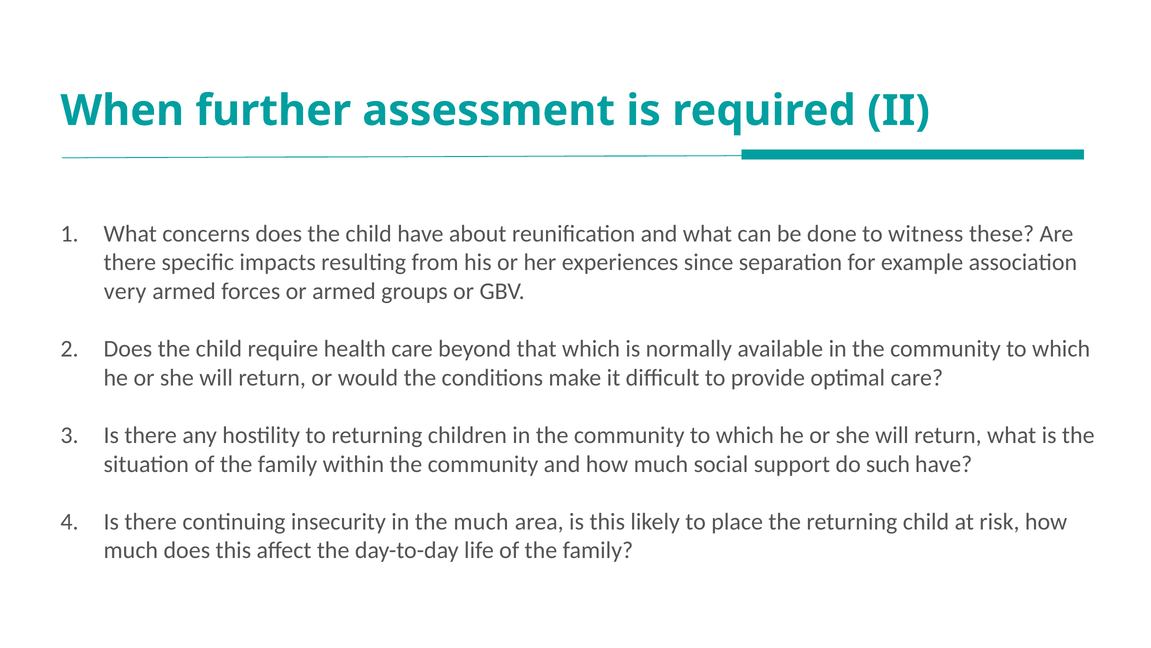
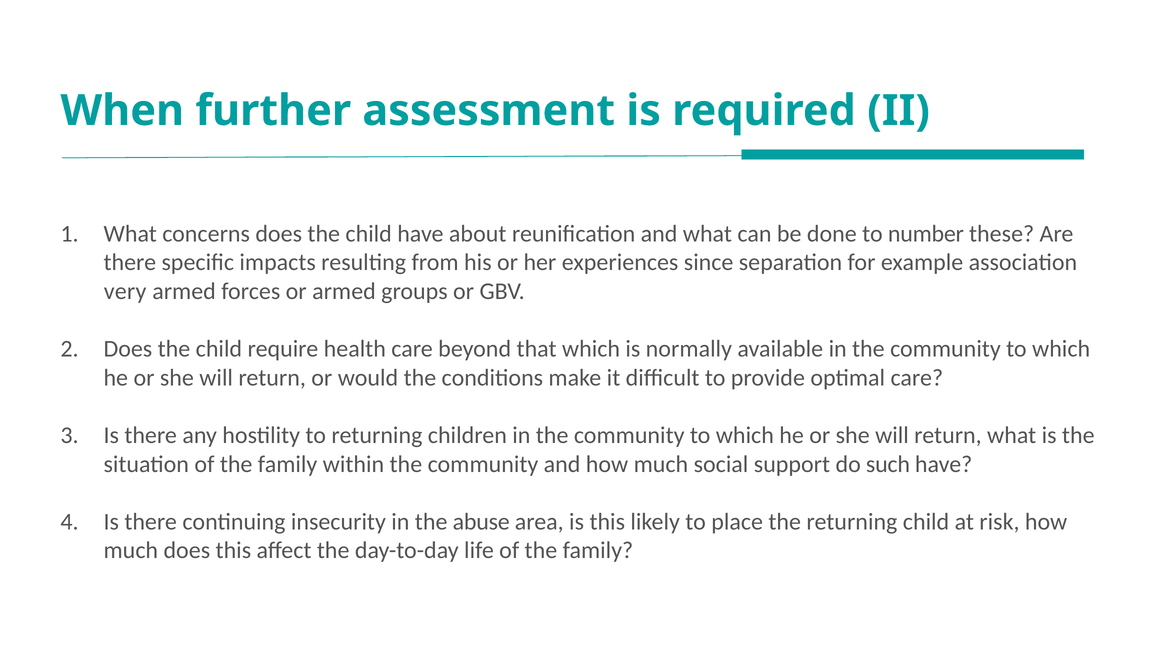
witness: witness -> number (926, 233)
the much: much -> abuse (481, 521)
